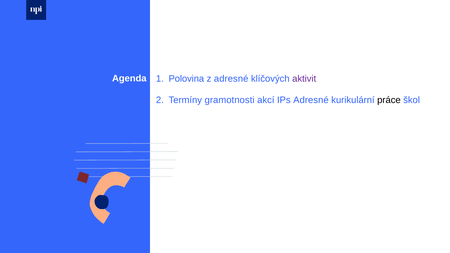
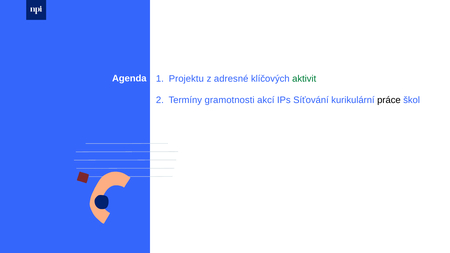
Polovina: Polovina -> Projektu (186, 79)
aktivit colour: purple -> green (304, 79)
IPs Adresné: Adresné -> Síťování (311, 100)
